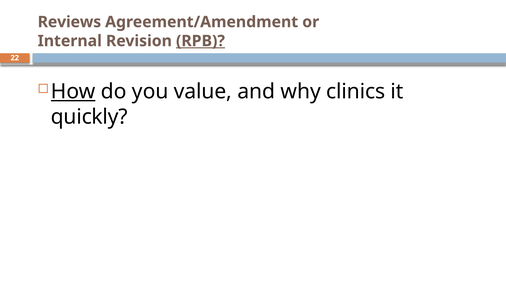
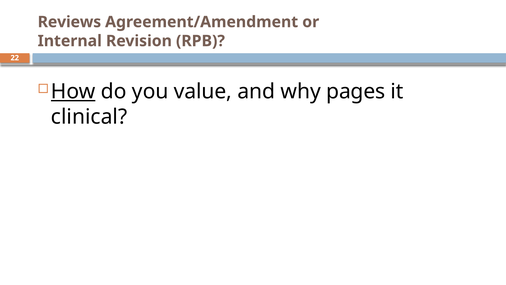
RPB underline: present -> none (200, 41)
clinics: clinics -> pages (356, 91)
quickly: quickly -> clinical (89, 117)
